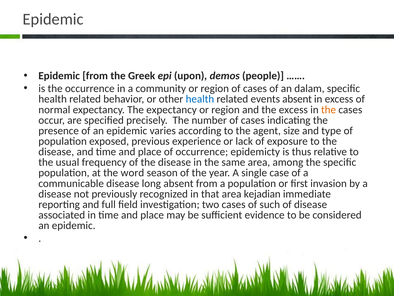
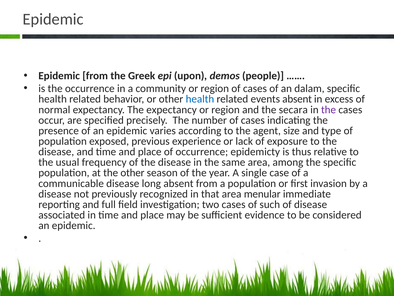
the excess: excess -> secara (293, 109)
the colour: orange -> purple (329, 109)
the word: word -> other (132, 173)
kejadian: kejadian -> menular (262, 194)
